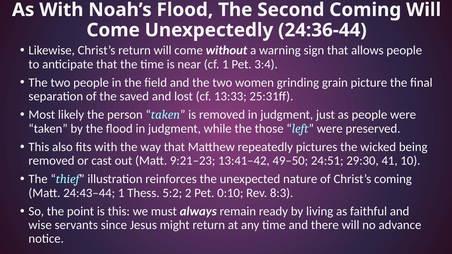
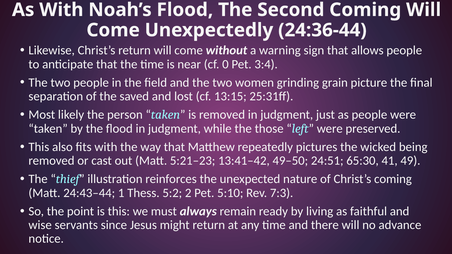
cf 1: 1 -> 0 (225, 64)
13:33: 13:33 -> 13:15 (230, 96)
9:21–23: 9:21–23 -> 5:21–23 (193, 161)
29:30: 29:30 -> 65:30 (363, 161)
10: 10 -> 49 (410, 161)
0:10: 0:10 -> 5:10 (230, 193)
8:3: 8:3 -> 7:3 (282, 193)
